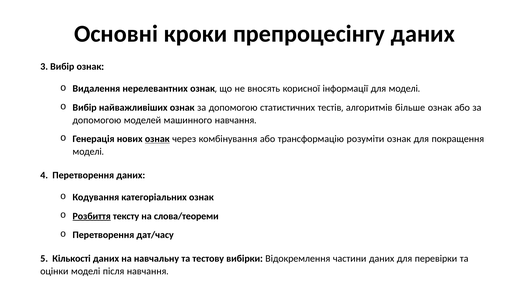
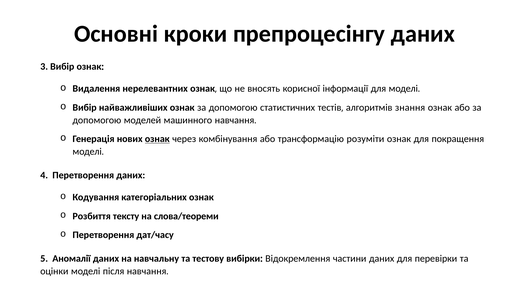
більше: більше -> знання (410, 108)
Розбиття underline: present -> none (92, 217)
Кількості: Кількості -> Аномалії (72, 259)
